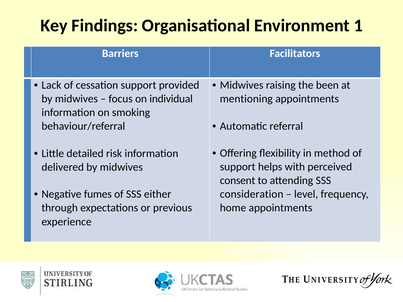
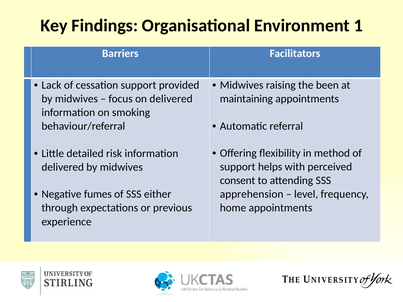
on individual: individual -> delivered (171, 99)
mentioning: mentioning -> maintaining (246, 99)
consideration: consideration -> apprehension (252, 194)
